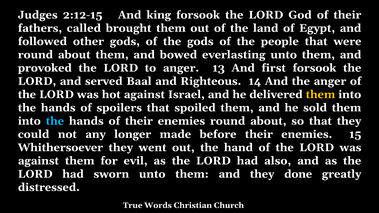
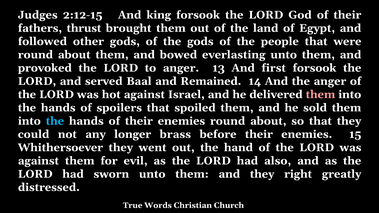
called: called -> thrust (84, 28)
Righteous: Righteous -> Remained (211, 81)
them colour: yellow -> pink (320, 95)
made: made -> brass (175, 134)
done: done -> right (298, 174)
